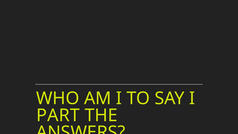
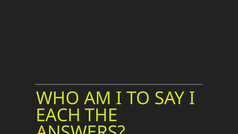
PART: PART -> EACH (58, 115)
